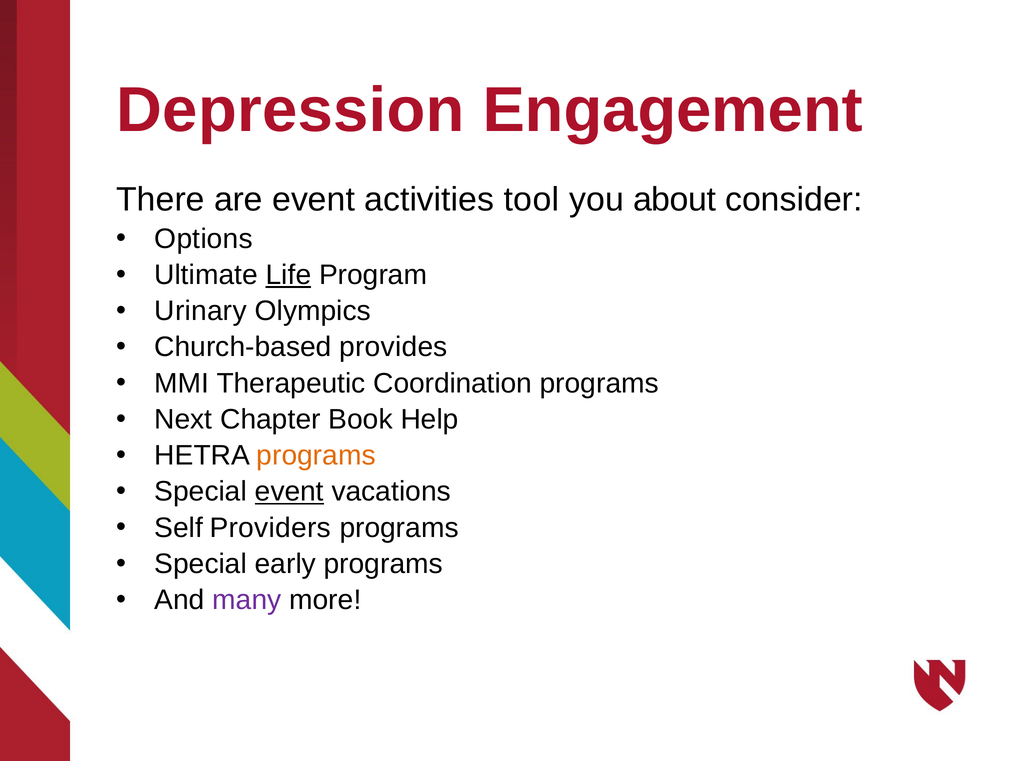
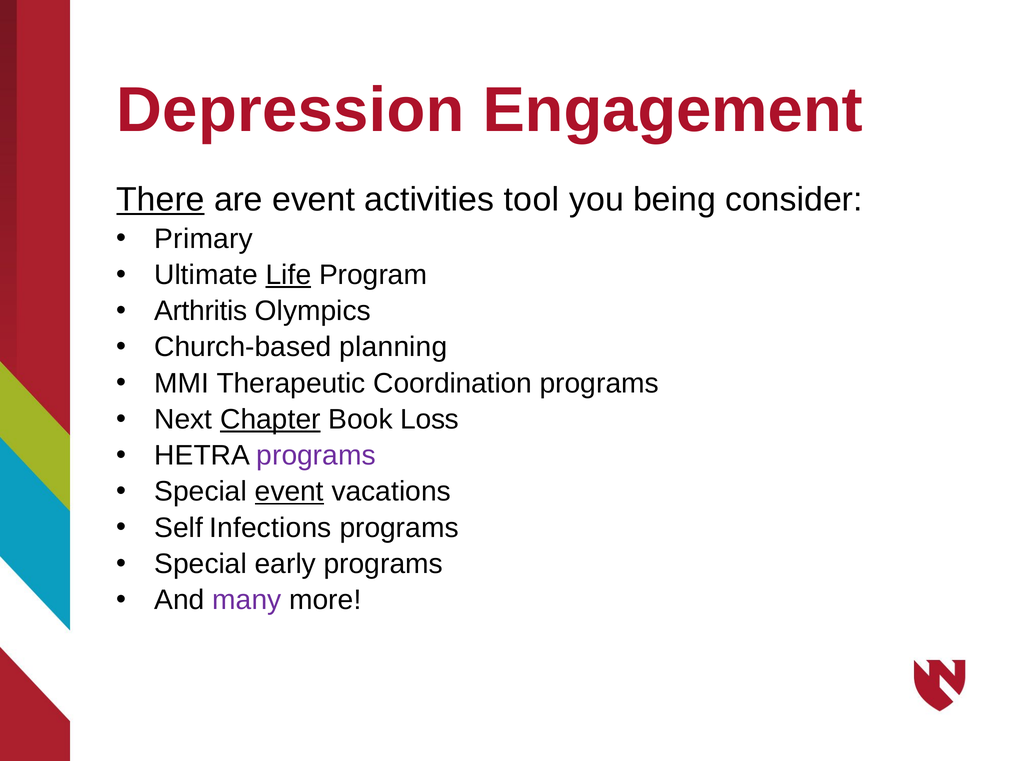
There underline: none -> present (160, 200)
about: about -> being (675, 200)
Options: Options -> Primary (204, 239)
Urinary: Urinary -> Arthritis (201, 311)
provides: provides -> planning (393, 347)
Chapter underline: none -> present (270, 420)
Help: Help -> Loss (430, 420)
programs colour: orange -> purple (316, 456)
Providers: Providers -> Infections (270, 528)
